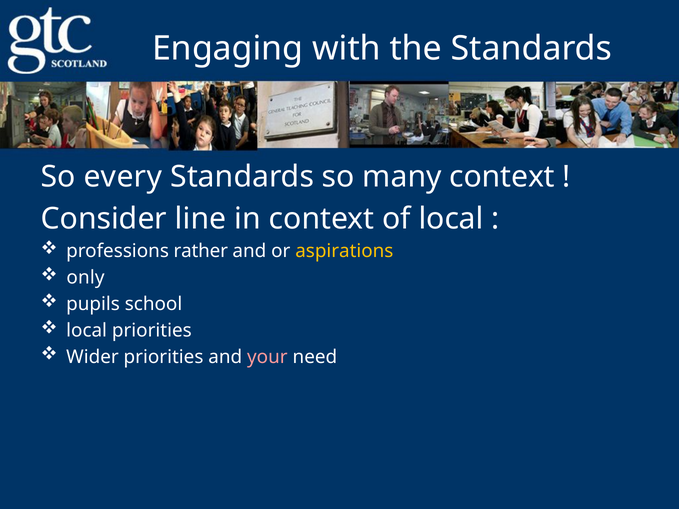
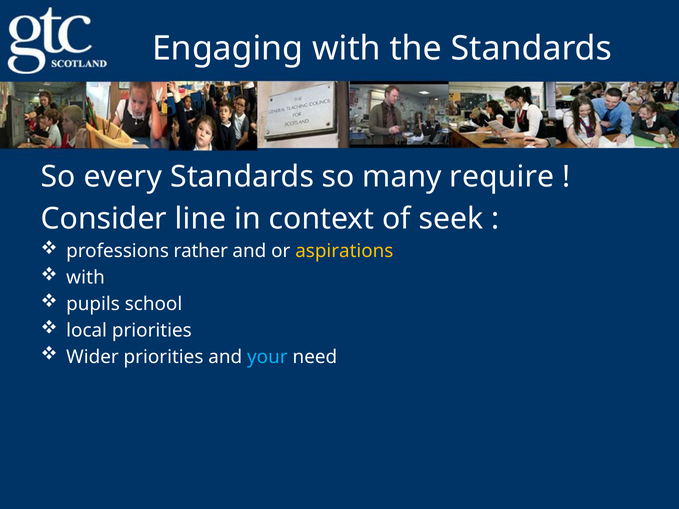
many context: context -> require (502, 177)
of local: local -> seek (451, 219)
only: only -> with (86, 278)
your colour: pink -> light blue (267, 357)
